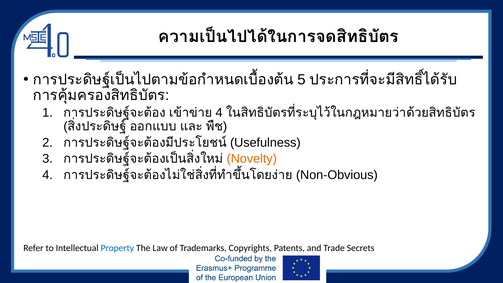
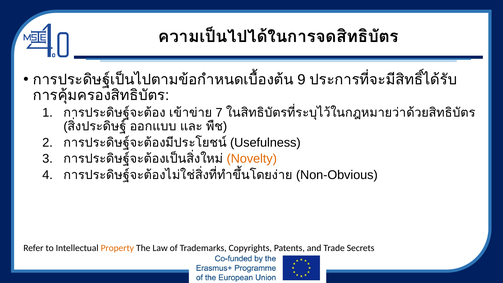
5: 5 -> 9 (301, 80)
4: 4 -> 7 (219, 113)
Property colour: blue -> orange (117, 248)
